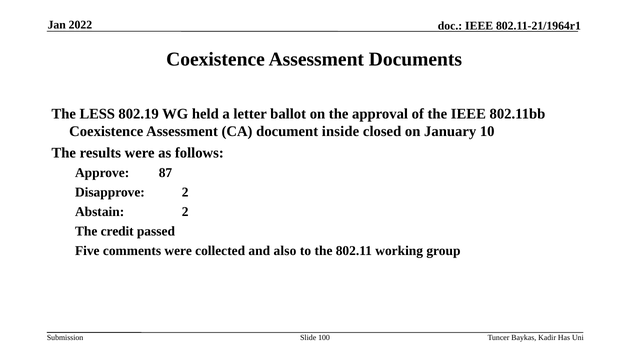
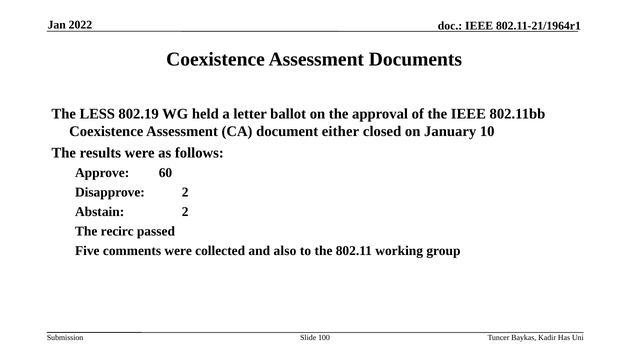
inside: inside -> either (340, 131)
87: 87 -> 60 (165, 173)
credit: credit -> recirc (117, 231)
